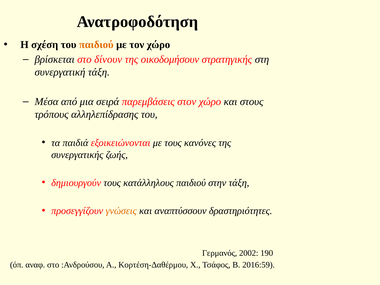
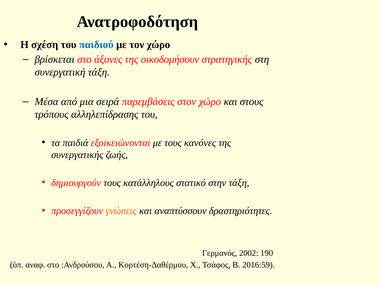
παιδιού colour: orange -> blue (96, 45)
δίνουν: δίνουν -> άξονες (108, 59)
κατάλληλους παιδιού: παιδιού -> στατικό (191, 183)
